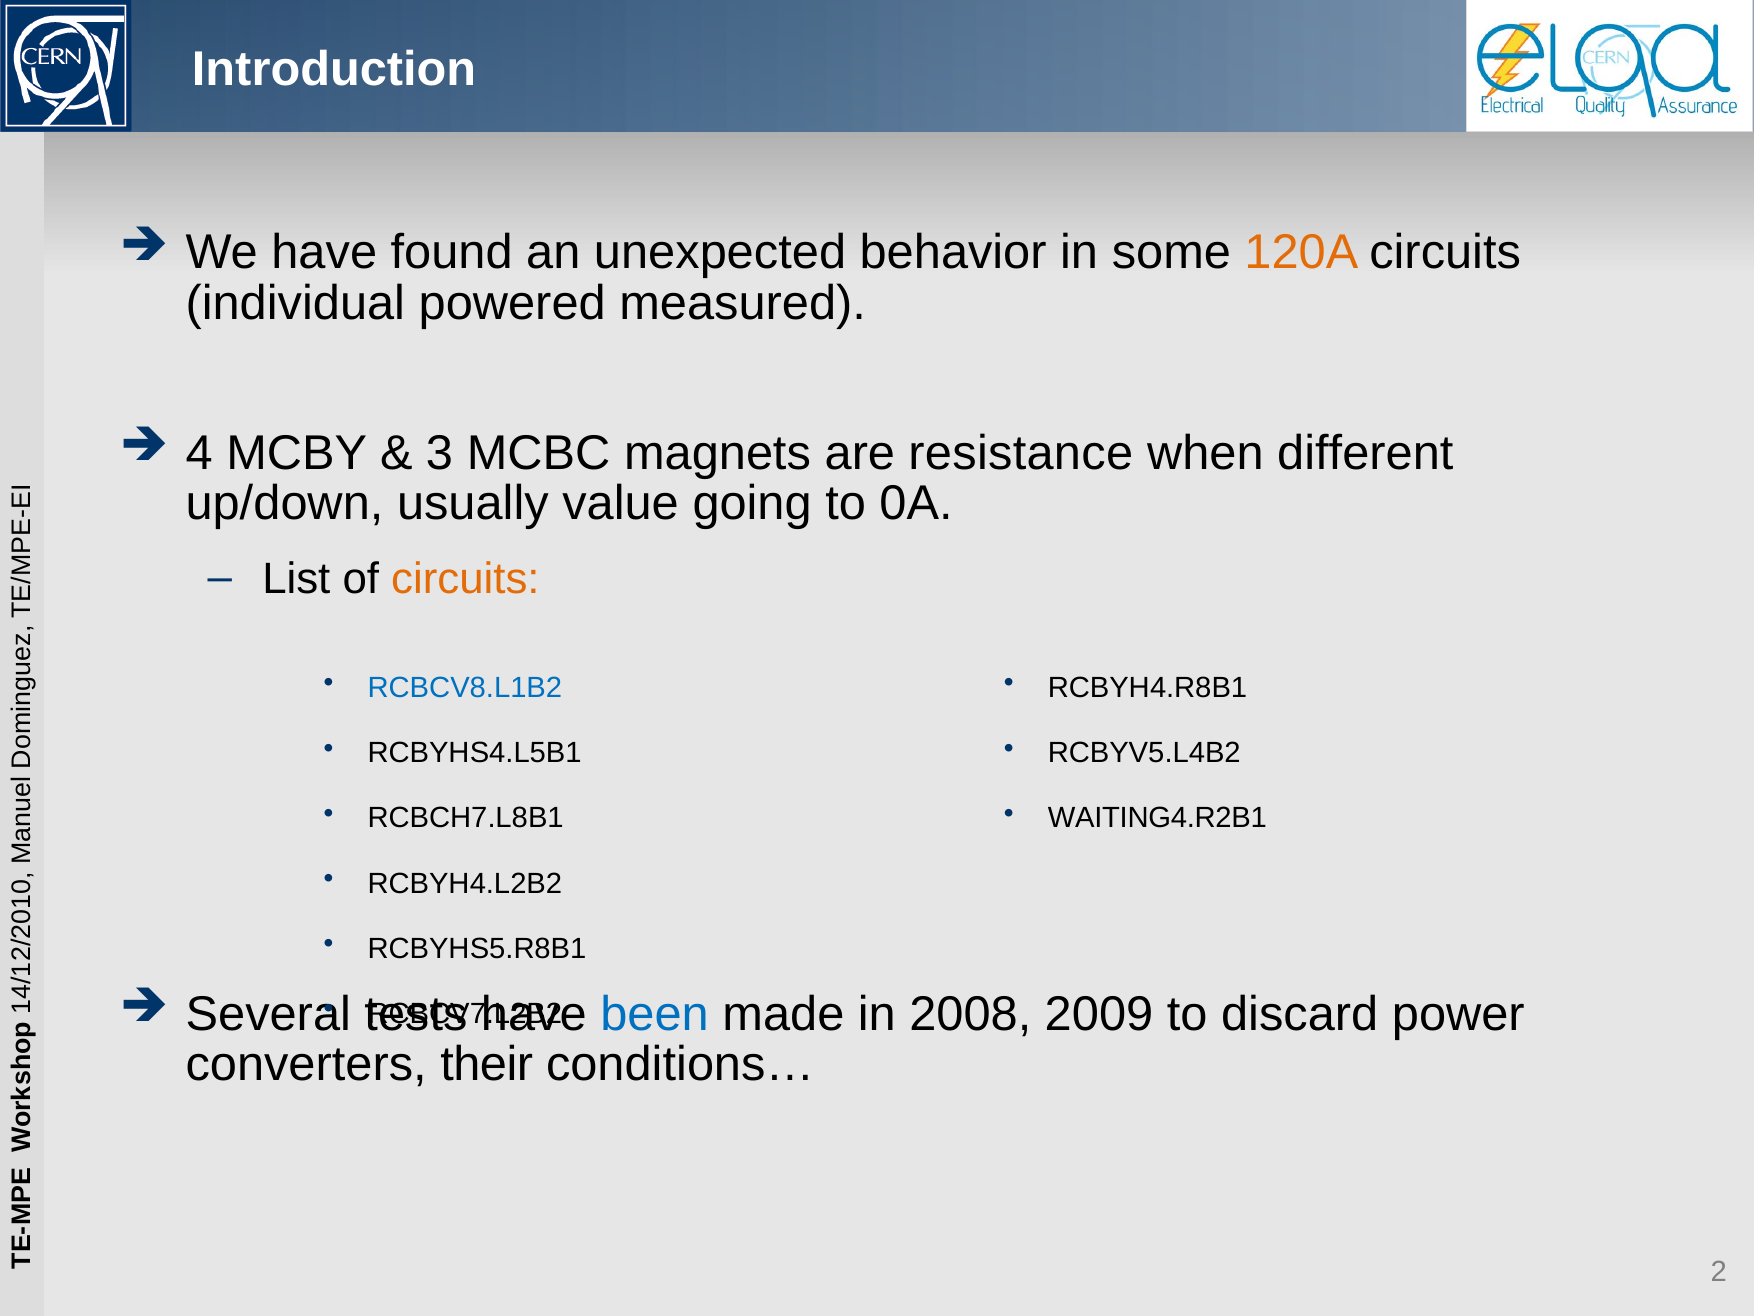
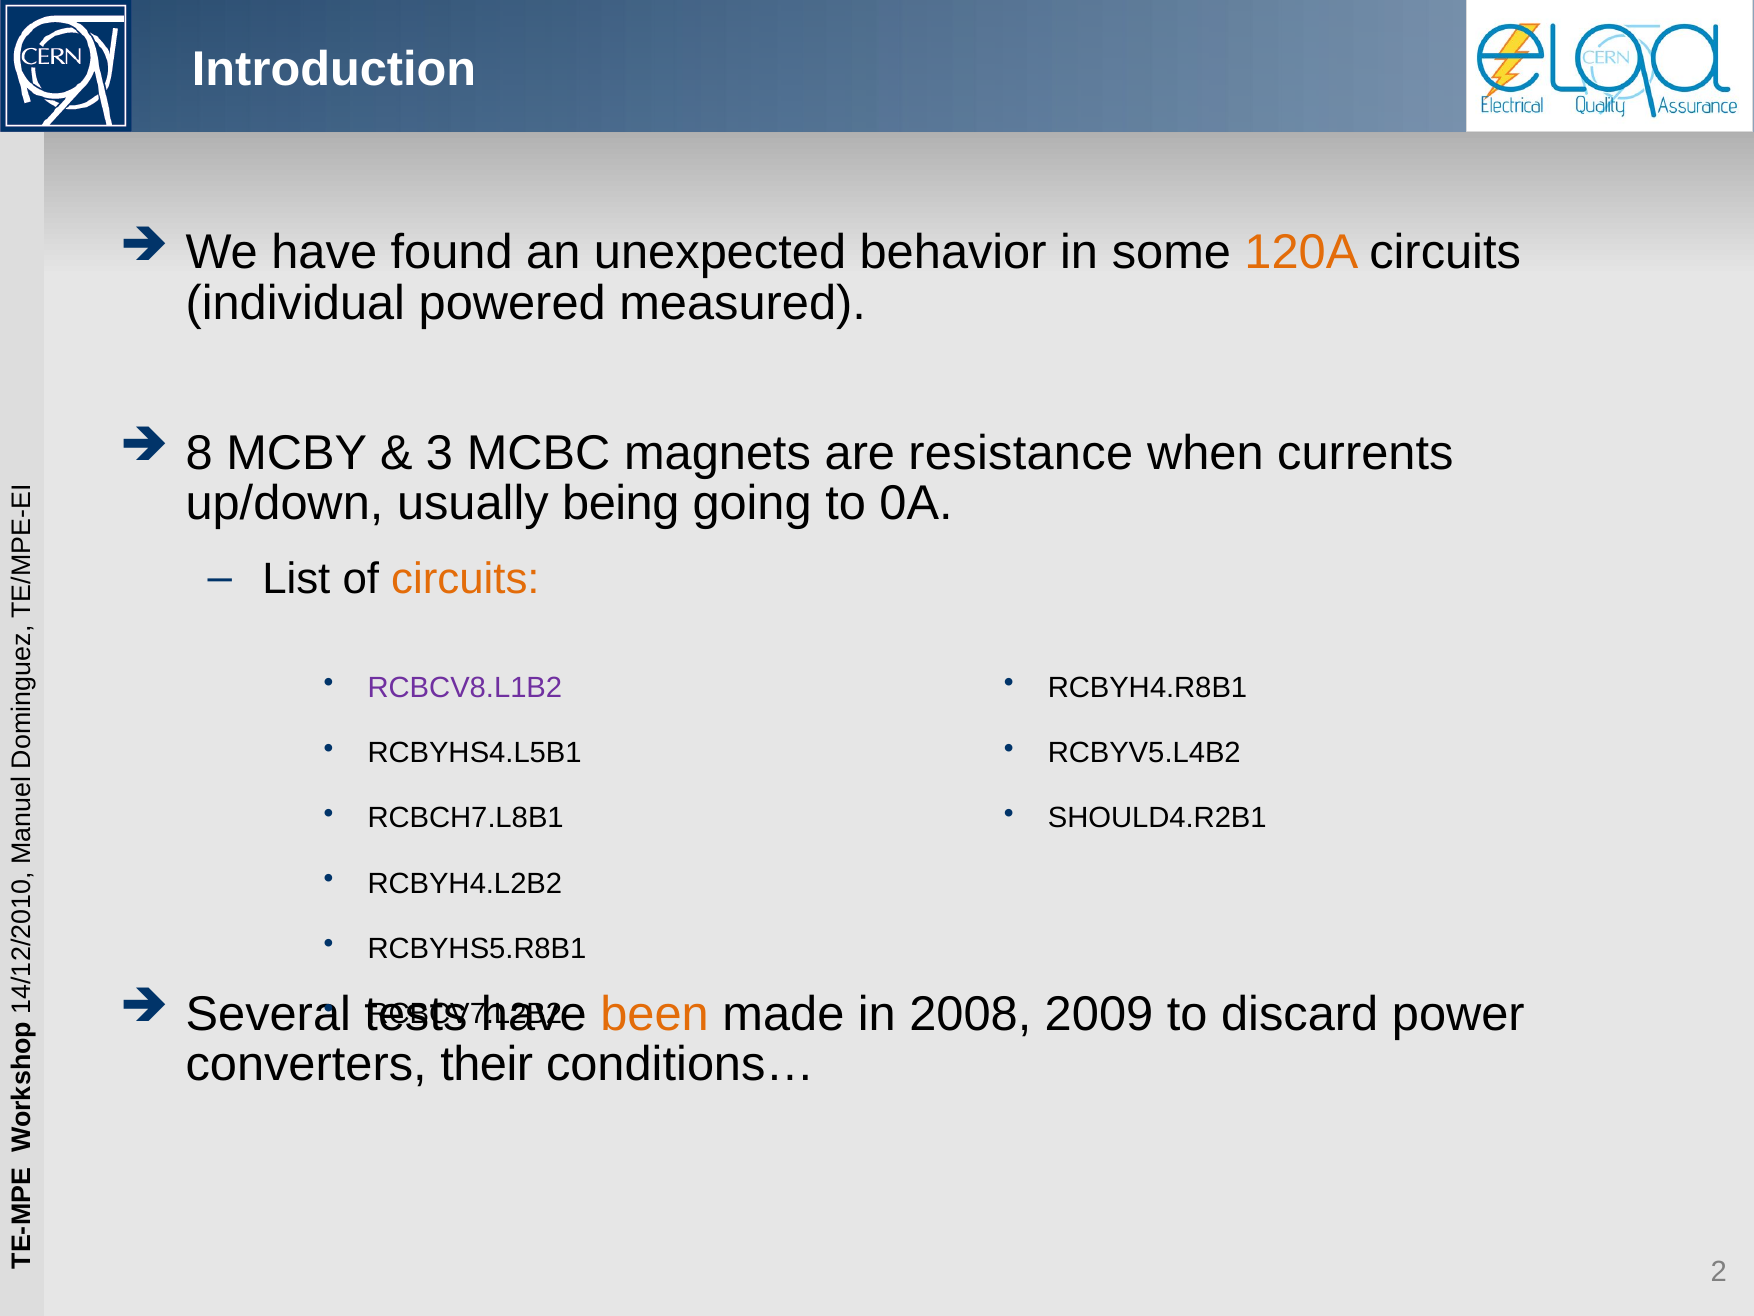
4: 4 -> 8 (199, 453)
different: different -> currents (1365, 453)
value: value -> being (621, 504)
RCBCV8.L1B2 colour: blue -> purple (465, 688)
WAITING4.R2B1: WAITING4.R2B1 -> SHOULD4.R2B1 (1157, 818)
been colour: blue -> orange (655, 1014)
